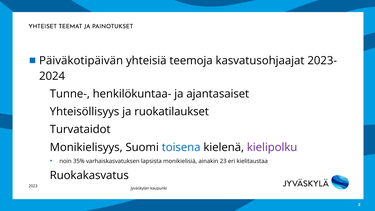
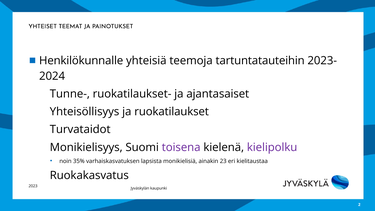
Päiväkotipäivän: Päiväkotipäivän -> Henkilökunnalle (81, 61)
kasvatusohjaajat: kasvatusohjaajat -> tartuntatauteihin (260, 61)
henkilökuntaa-: henkilökuntaa- -> ruokatilaukset- (132, 94)
toisena colour: blue -> purple (181, 147)
